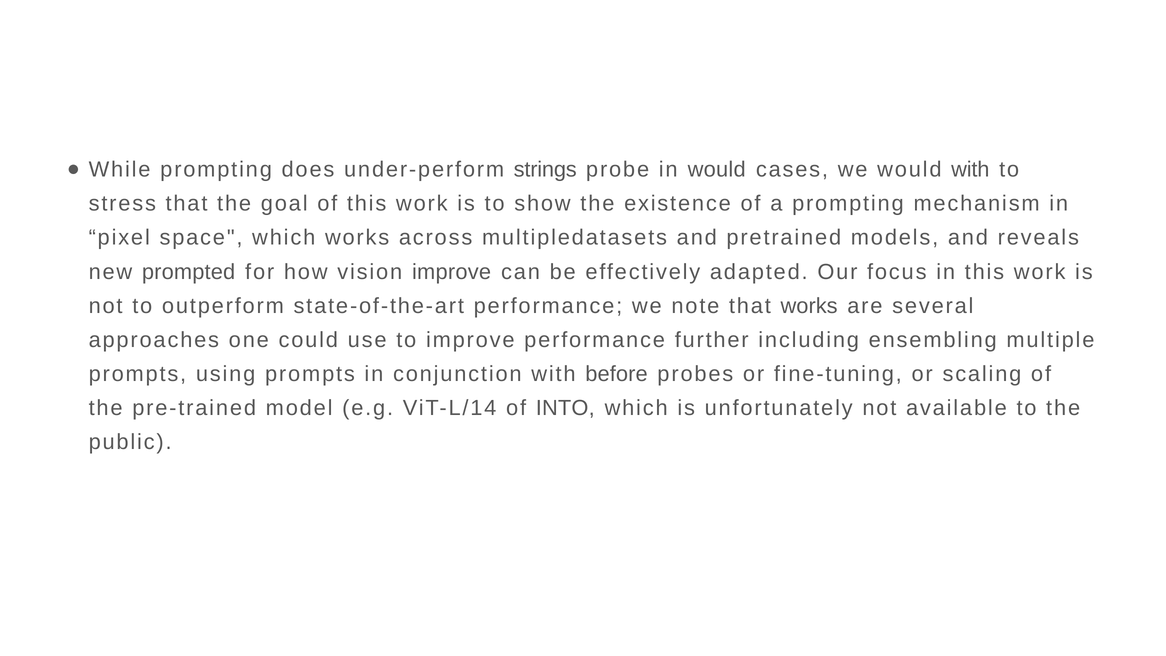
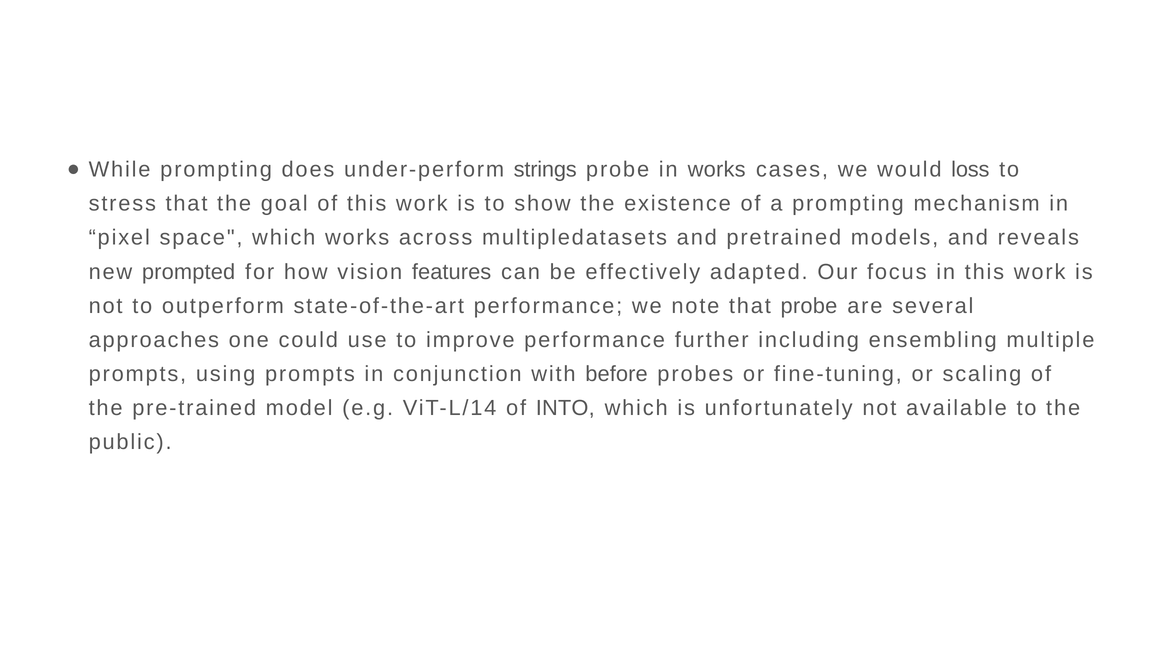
in would: would -> works (717, 170)
would with: with -> loss (970, 170)
vision improve: improve -> features (452, 272)
that works: works -> probe (809, 306)
